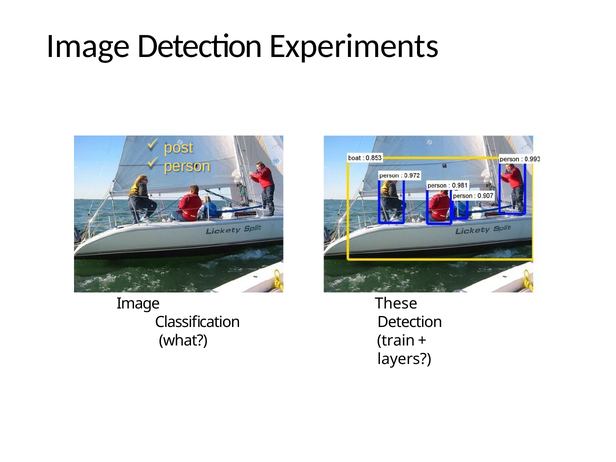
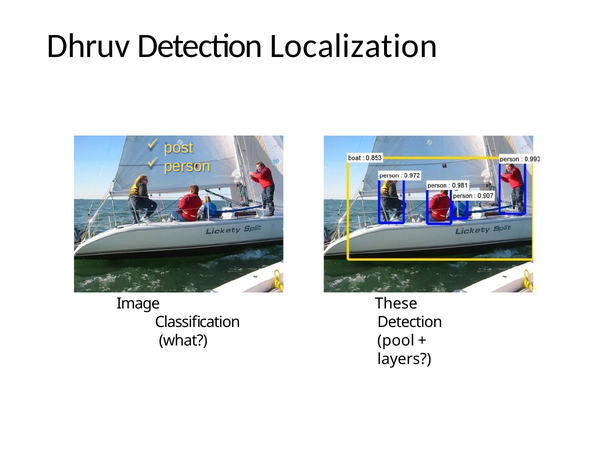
Image: Image -> Dhruv (88, 46)
Experiments: Experiments -> Localization (354, 46)
train: train -> pool (396, 341)
